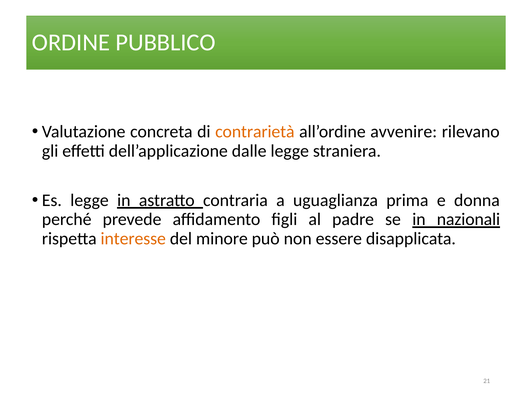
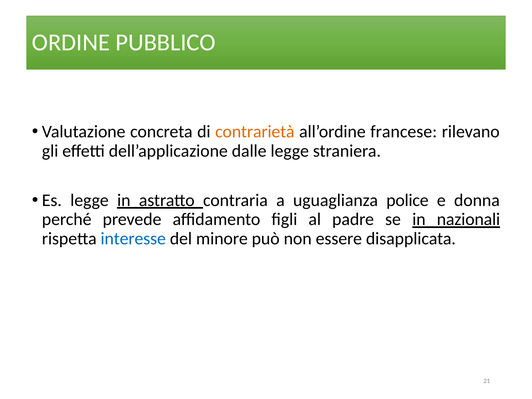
avvenire: avvenire -> francese (404, 132)
prima: prima -> police (407, 200)
interesse colour: orange -> blue (133, 239)
